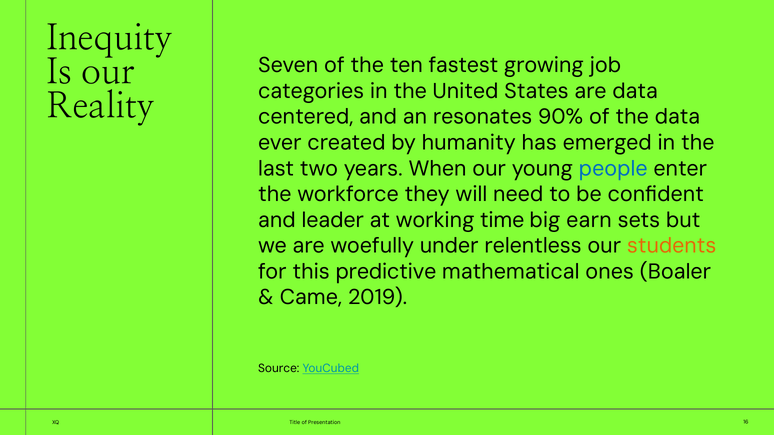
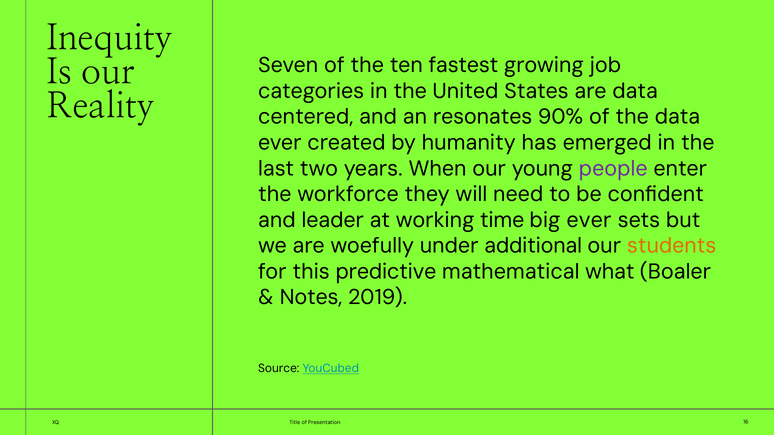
people colour: blue -> purple (613, 169)
big earn: earn -> ever (589, 220)
relentless: relentless -> additional (533, 246)
ones: ones -> what (610, 272)
Came: Came -> Notes (311, 298)
